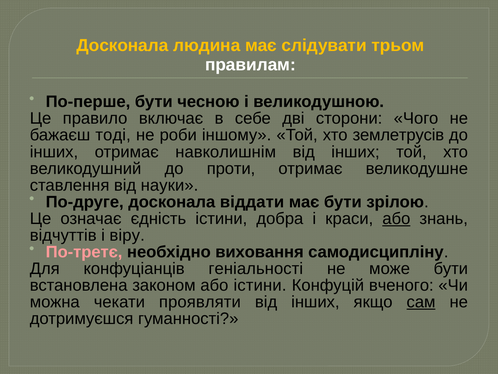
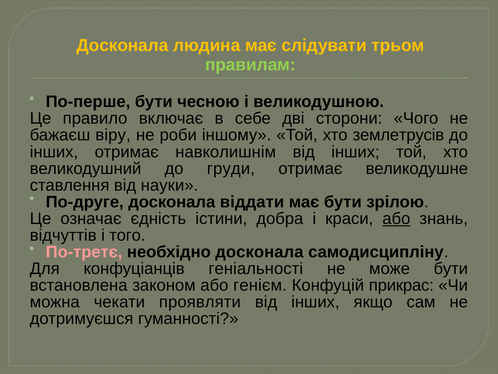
правилам colour: white -> light green (250, 65)
тоді: тоді -> віру (113, 135)
проти: проти -> груди (231, 168)
віру: віру -> того (127, 235)
необхідно виховання: виховання -> досконала (259, 252)
або істини: істини -> генієм (260, 285)
вченого: вченого -> прикрас (401, 285)
сам underline: present -> none (421, 302)
